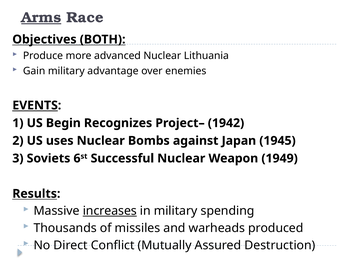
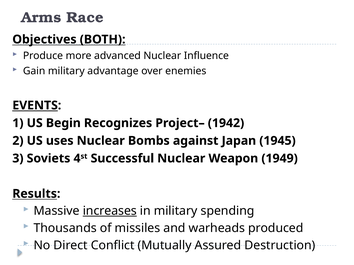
Arms underline: present -> none (41, 18)
Lithuania: Lithuania -> Influence (206, 56)
6: 6 -> 4 (77, 159)
